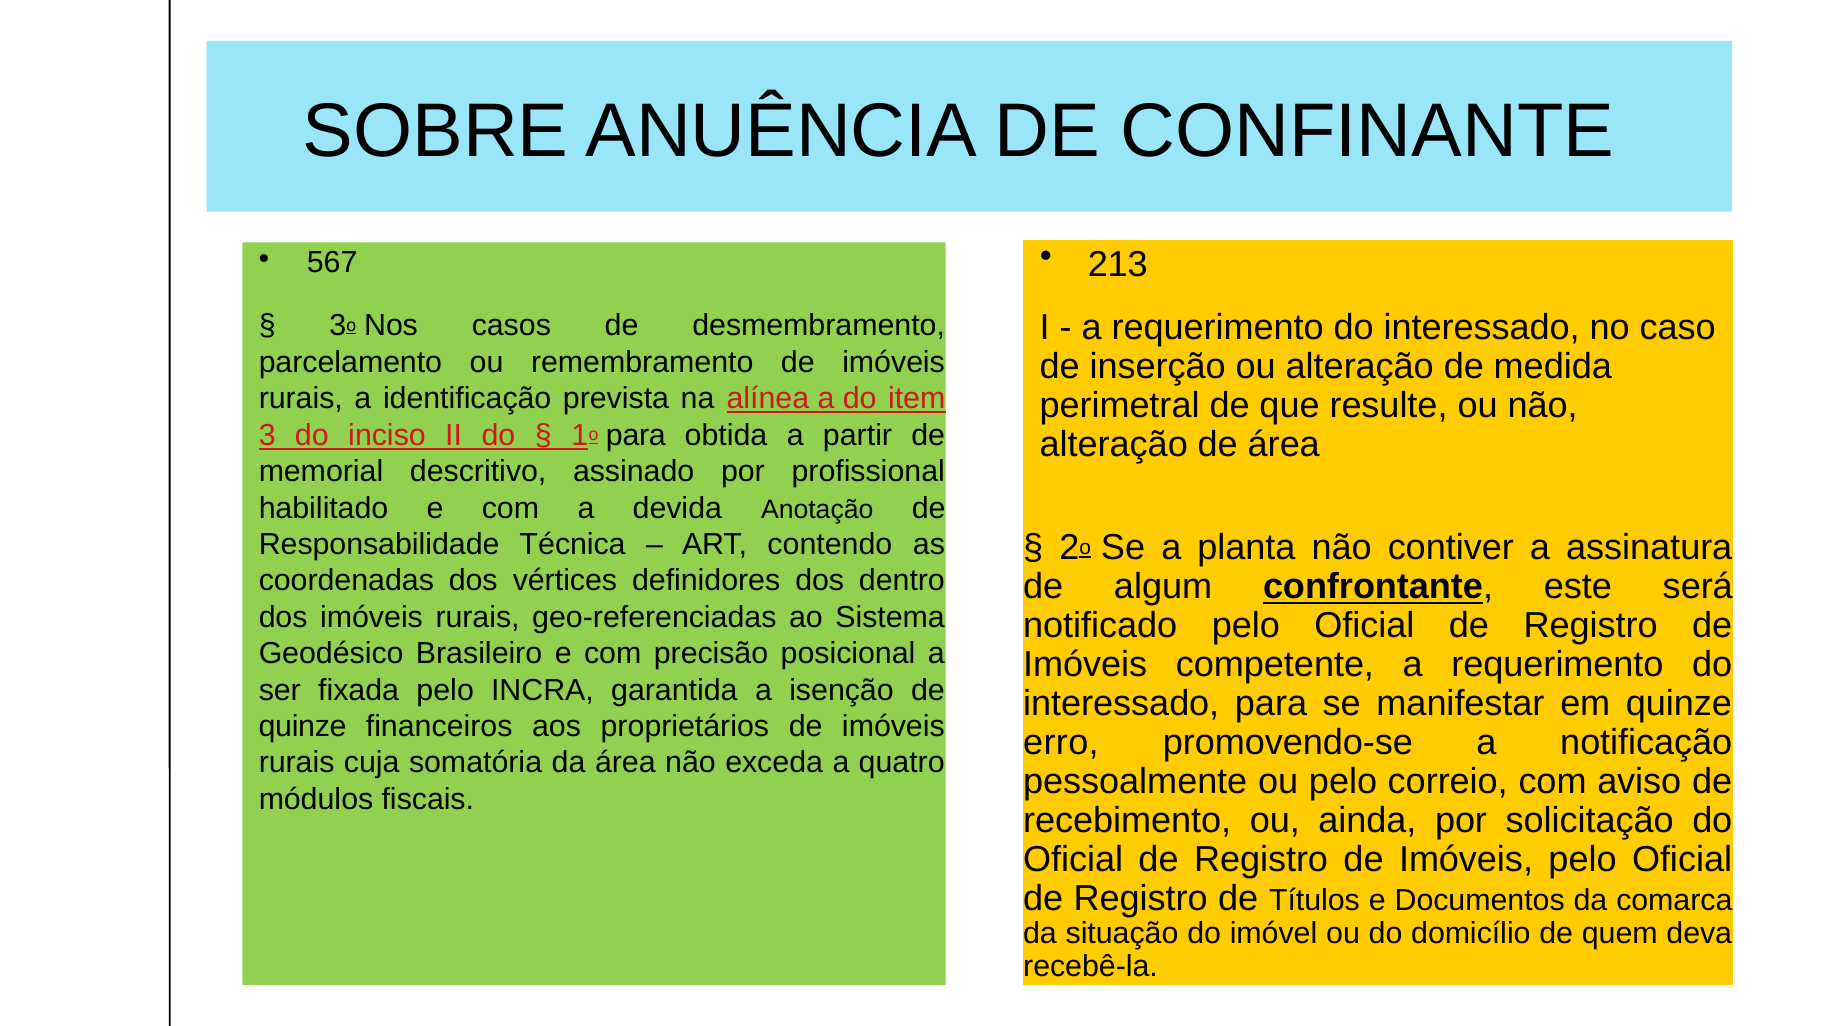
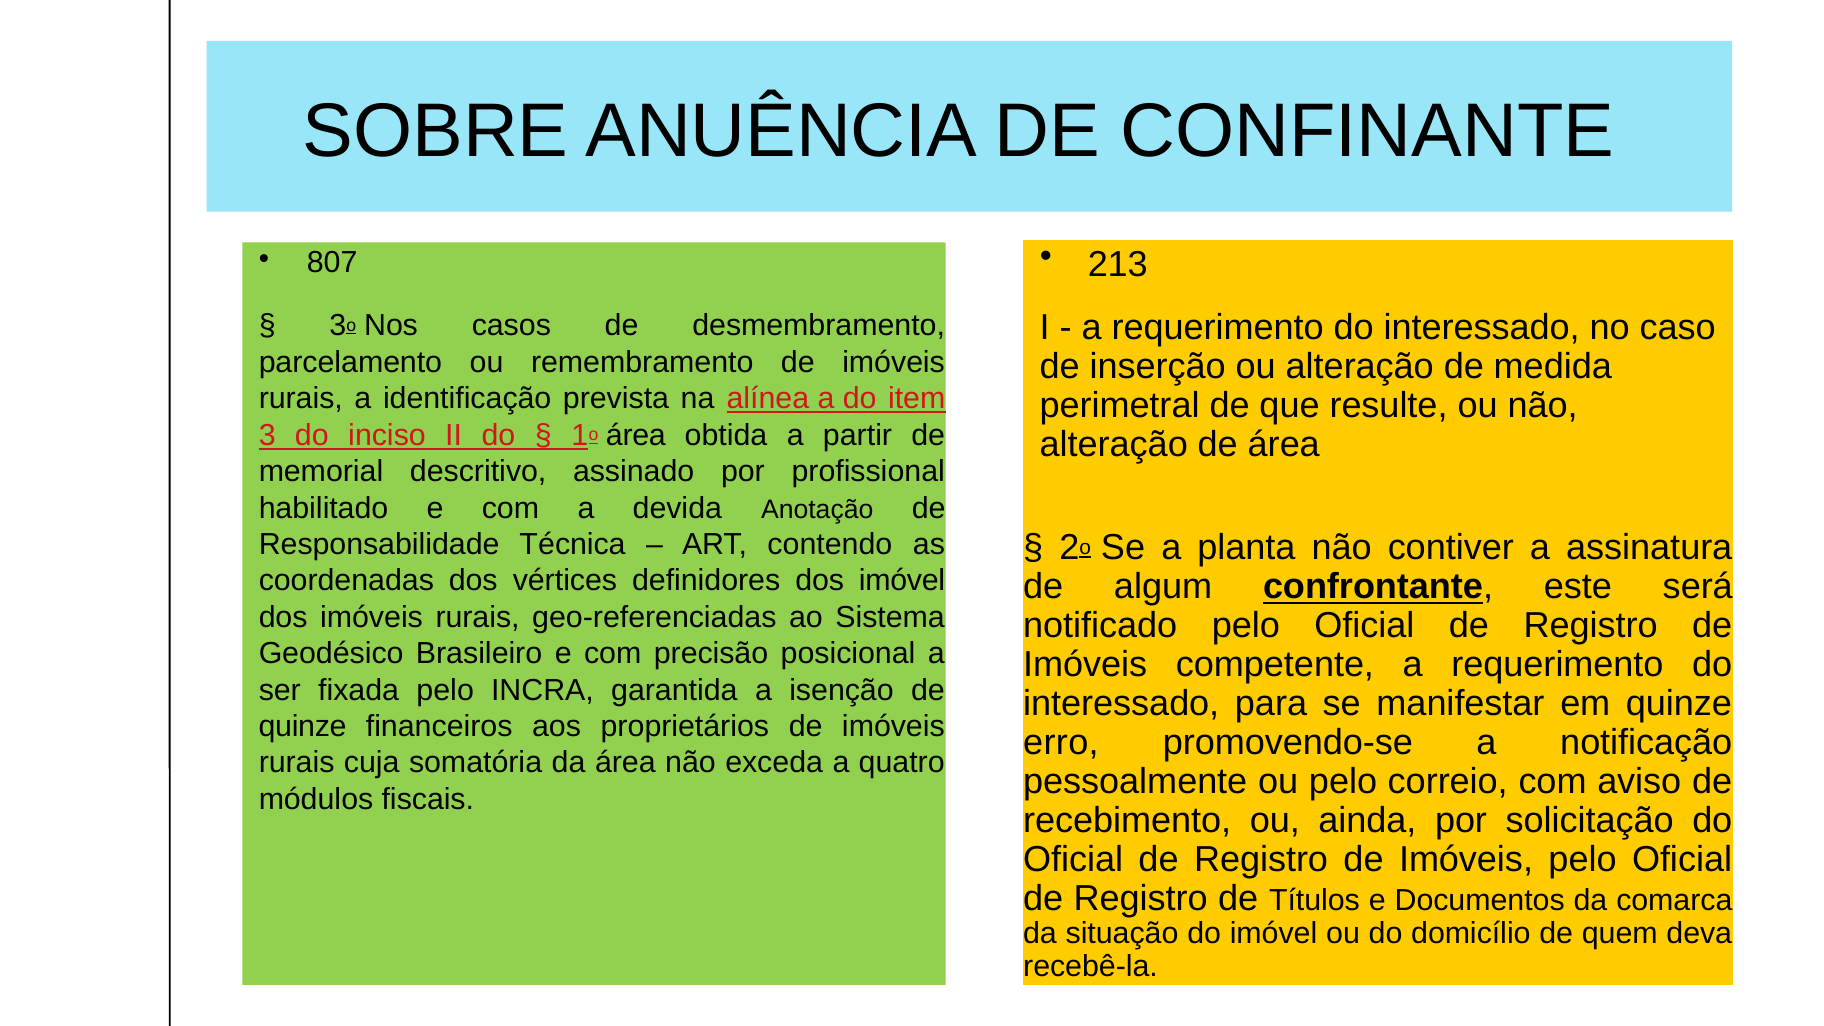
567: 567 -> 807 (332, 263)
para: para -> área (636, 435)
dos dentro: dentro -> imóvel (902, 581)
